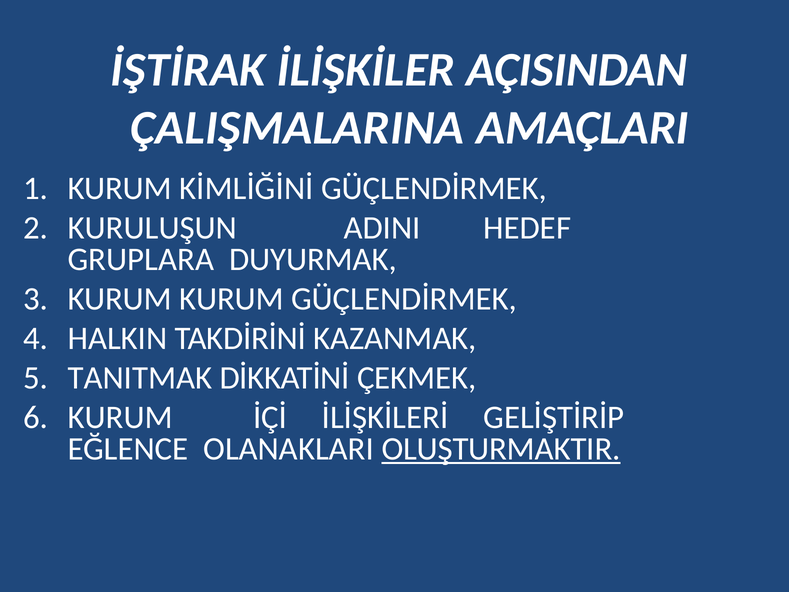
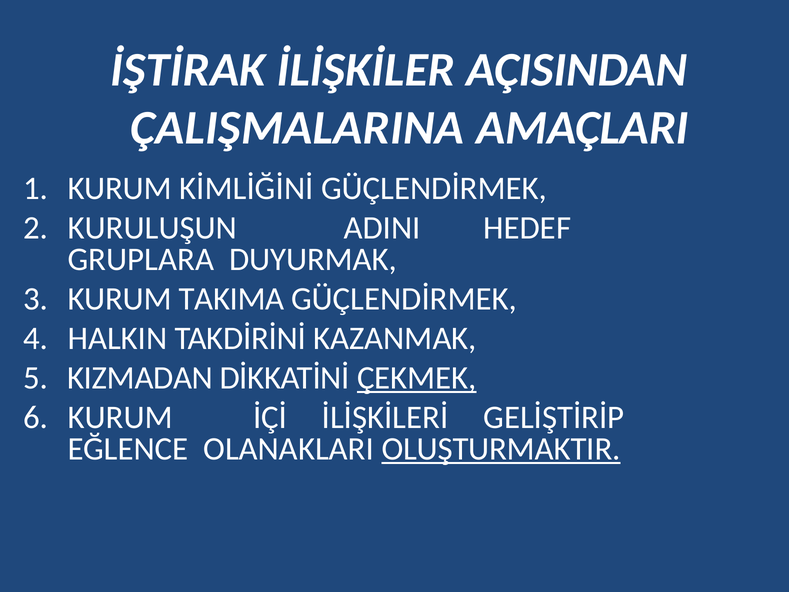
KURUM KURUM: KURUM -> TAKIMA (232, 299)
TANITMAK: TANITMAK -> KIZMADAN (140, 378)
ÇEKMEK underline: none -> present (417, 378)
